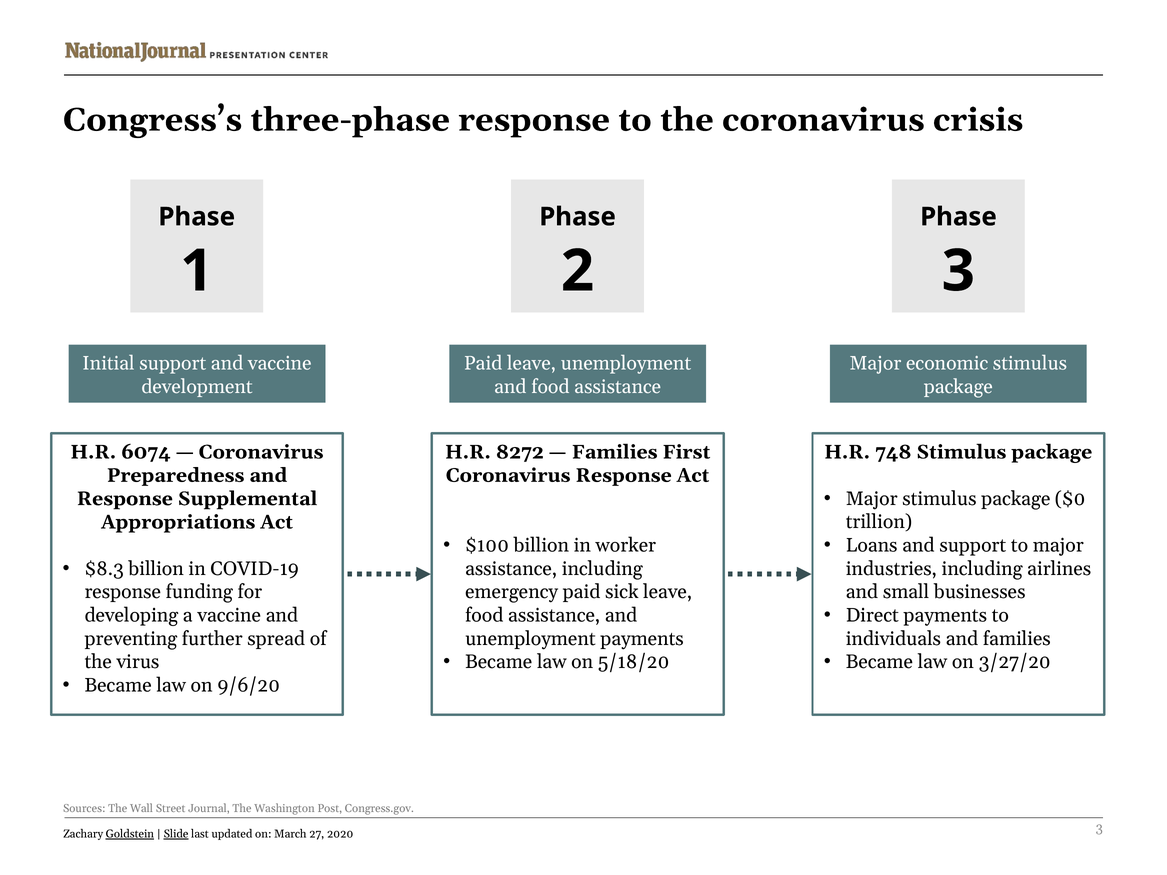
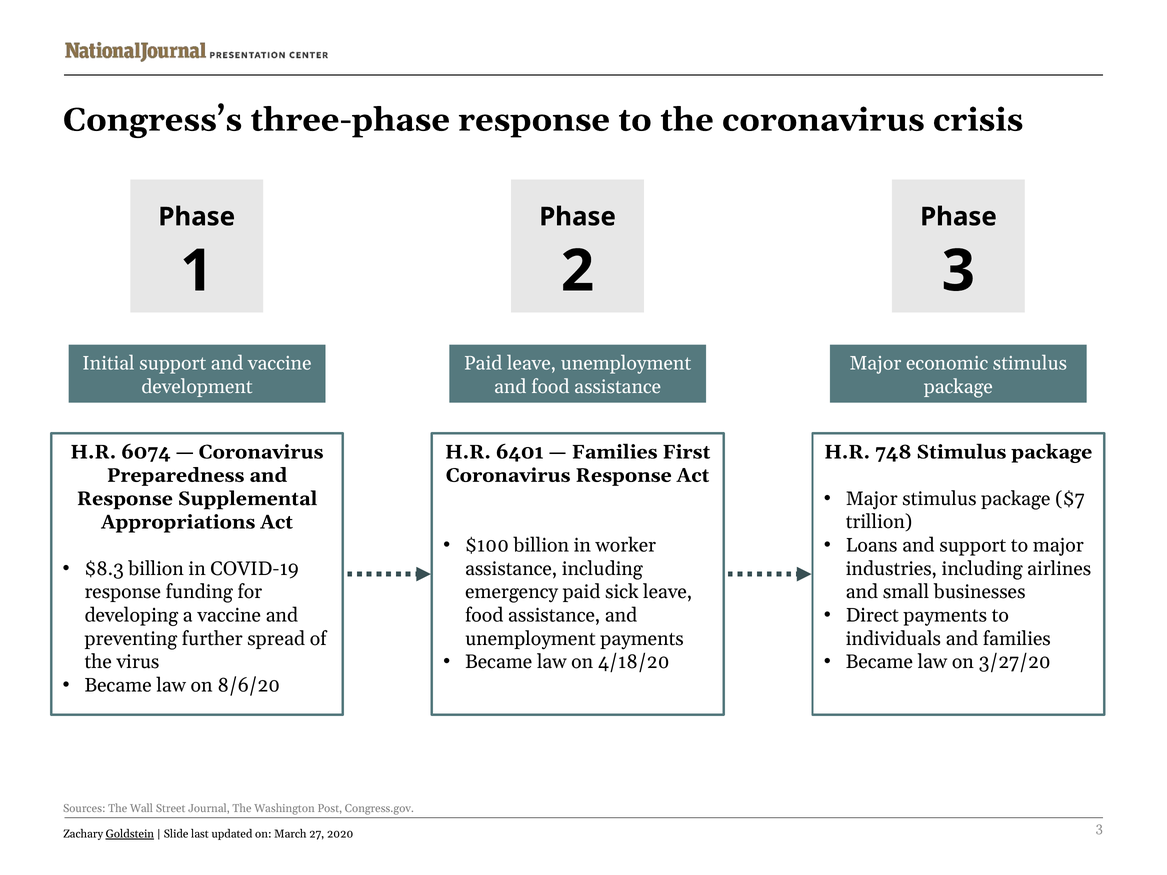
8272: 8272 -> 6401 (520, 452)
$0: $0 -> $7 (1070, 499)
5/18/20: 5/18/20 -> 4/18/20 (634, 662)
9/6/20: 9/6/20 -> 8/6/20 (249, 686)
Slide underline: present -> none (176, 834)
